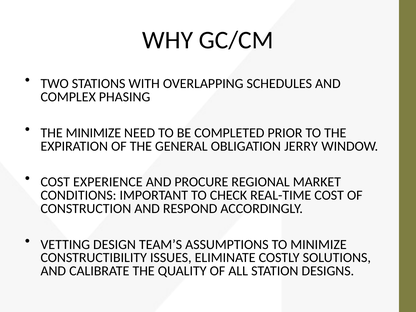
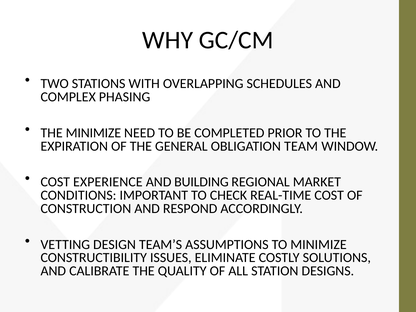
JERRY: JERRY -> TEAM (301, 146)
PROCURE: PROCURE -> BUILDING (201, 182)
